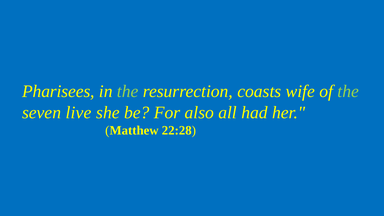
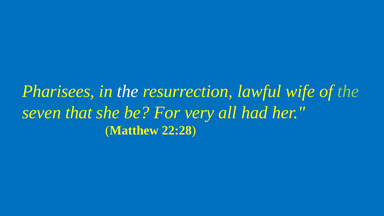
the colour: light green -> white (128, 91)
coasts: coasts -> lawful (259, 91)
live: live -> that (79, 112)
also: also -> very (199, 112)
